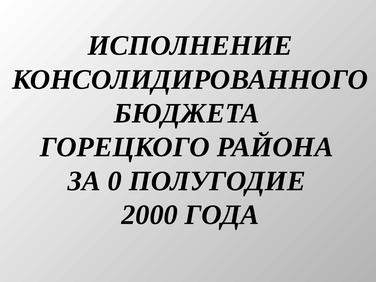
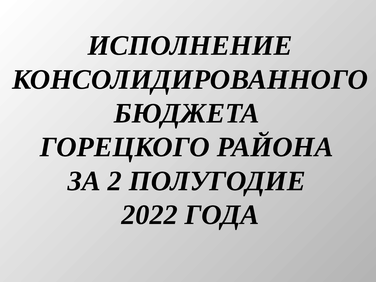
0: 0 -> 2 (115, 181)
2000: 2000 -> 2022 (150, 215)
